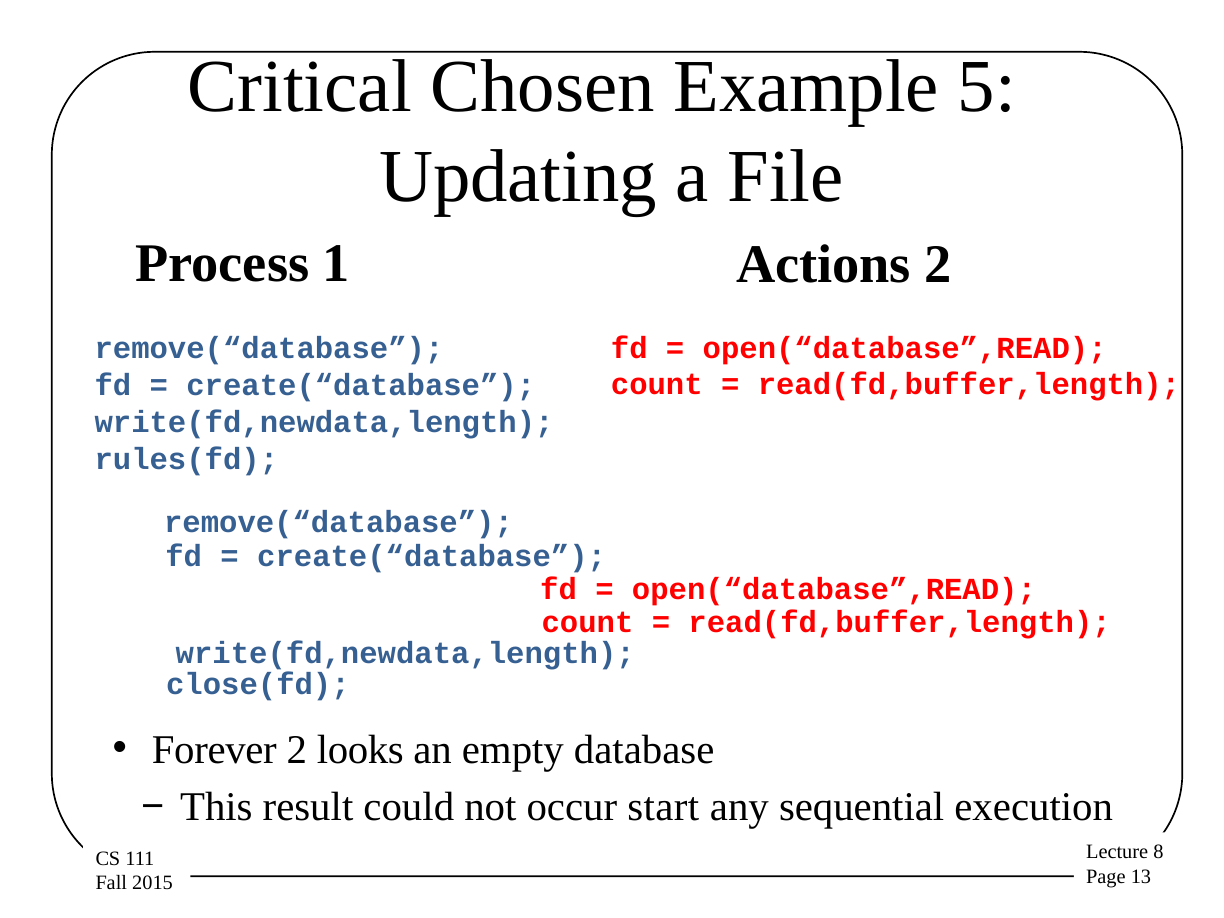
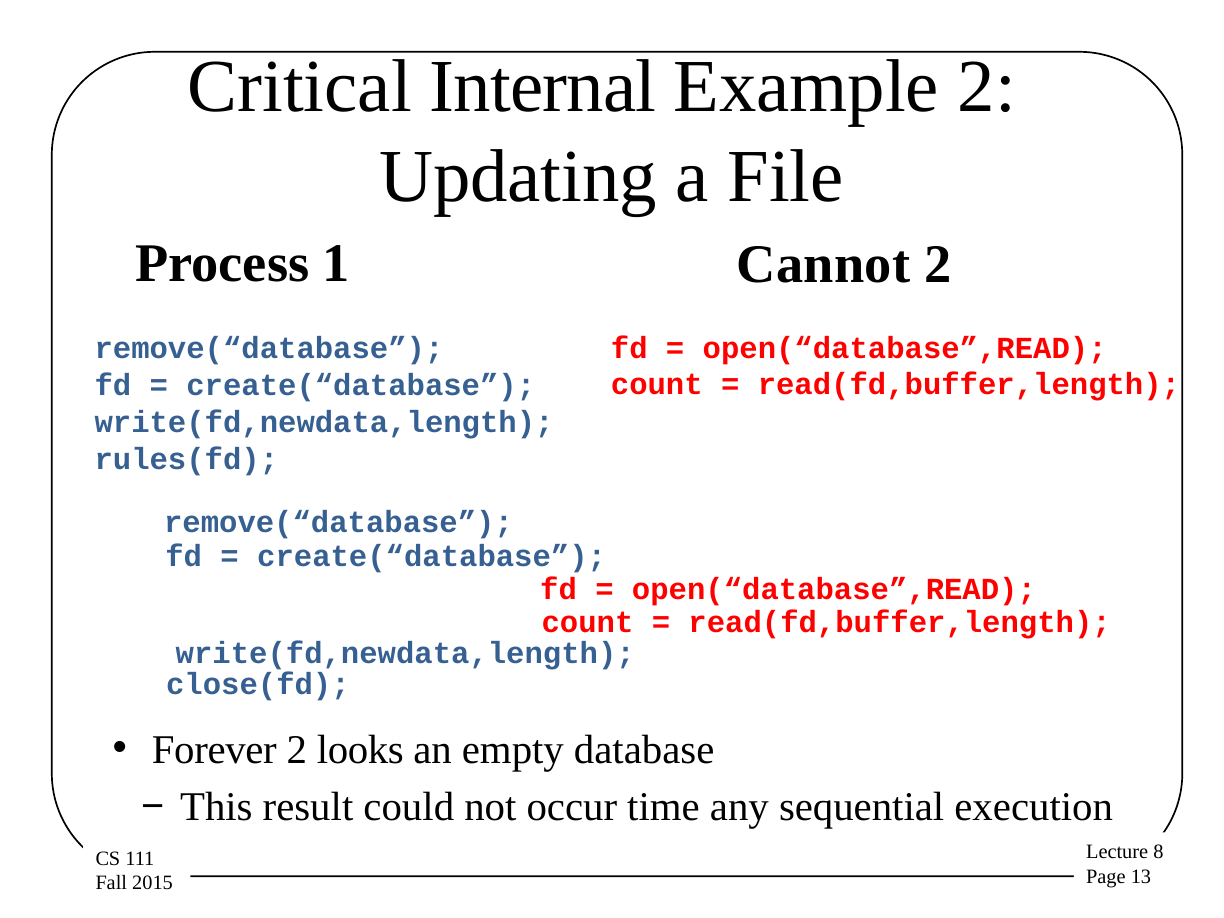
Chosen: Chosen -> Internal (543, 87)
Example 5: 5 -> 2 (987, 87)
Actions: Actions -> Cannot (823, 265)
start: start -> time (663, 807)
